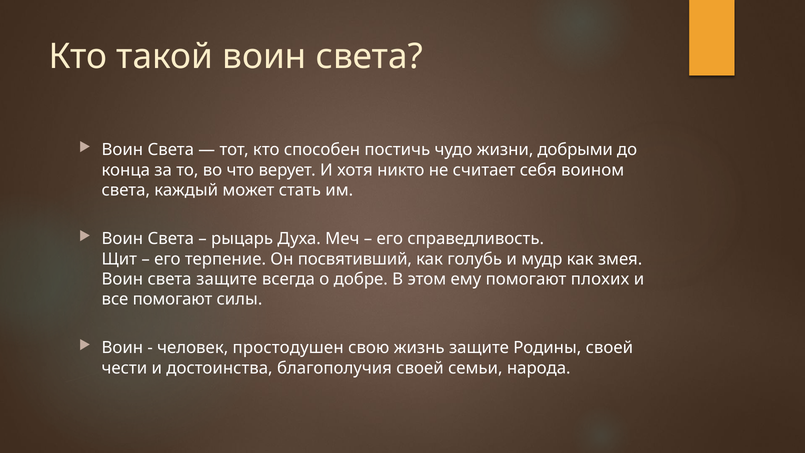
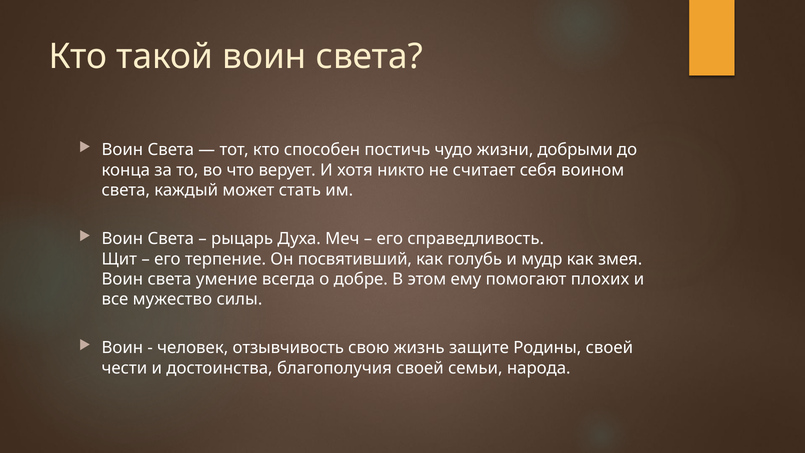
света защите: защите -> умение (227, 279)
все помогают: помогают -> мужество (172, 299)
простодушен: простодушен -> отзывчивость (288, 348)
